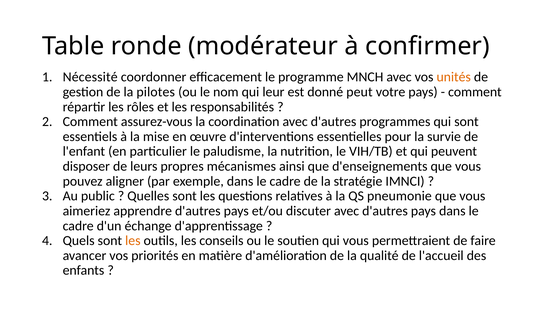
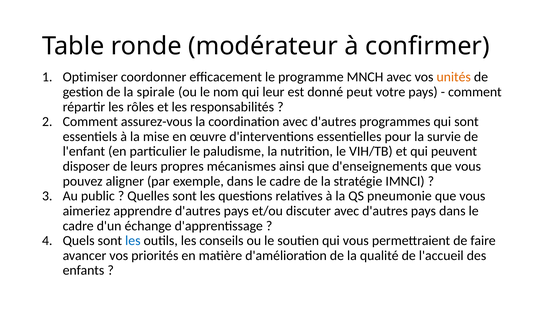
Nécessité: Nécessité -> Optimiser (90, 77)
pilotes: pilotes -> spirale (156, 92)
les colour: orange -> blue (133, 241)
